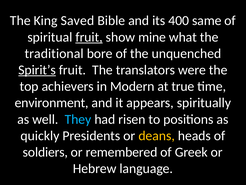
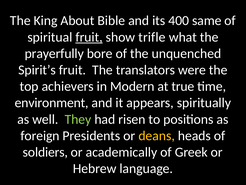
Saved: Saved -> About (78, 21)
mine: mine -> trifle (152, 37)
traditional: traditional -> prayerfully (54, 53)
Spirit’s underline: present -> none (37, 70)
They colour: light blue -> light green (78, 119)
quickly: quickly -> foreign (40, 135)
remembered: remembered -> academically (121, 152)
